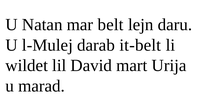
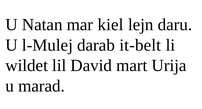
belt: belt -> kiel (111, 25)
